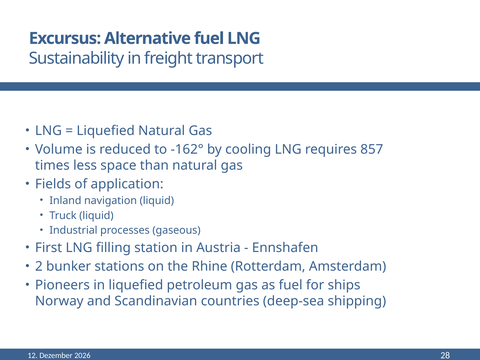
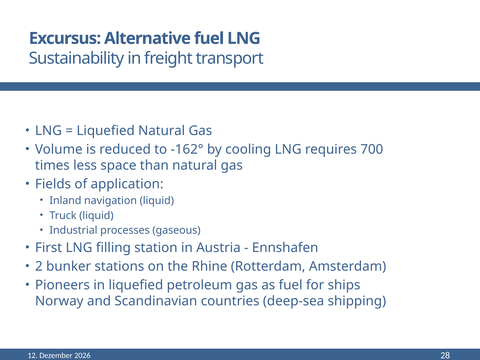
857: 857 -> 700 (372, 150)
